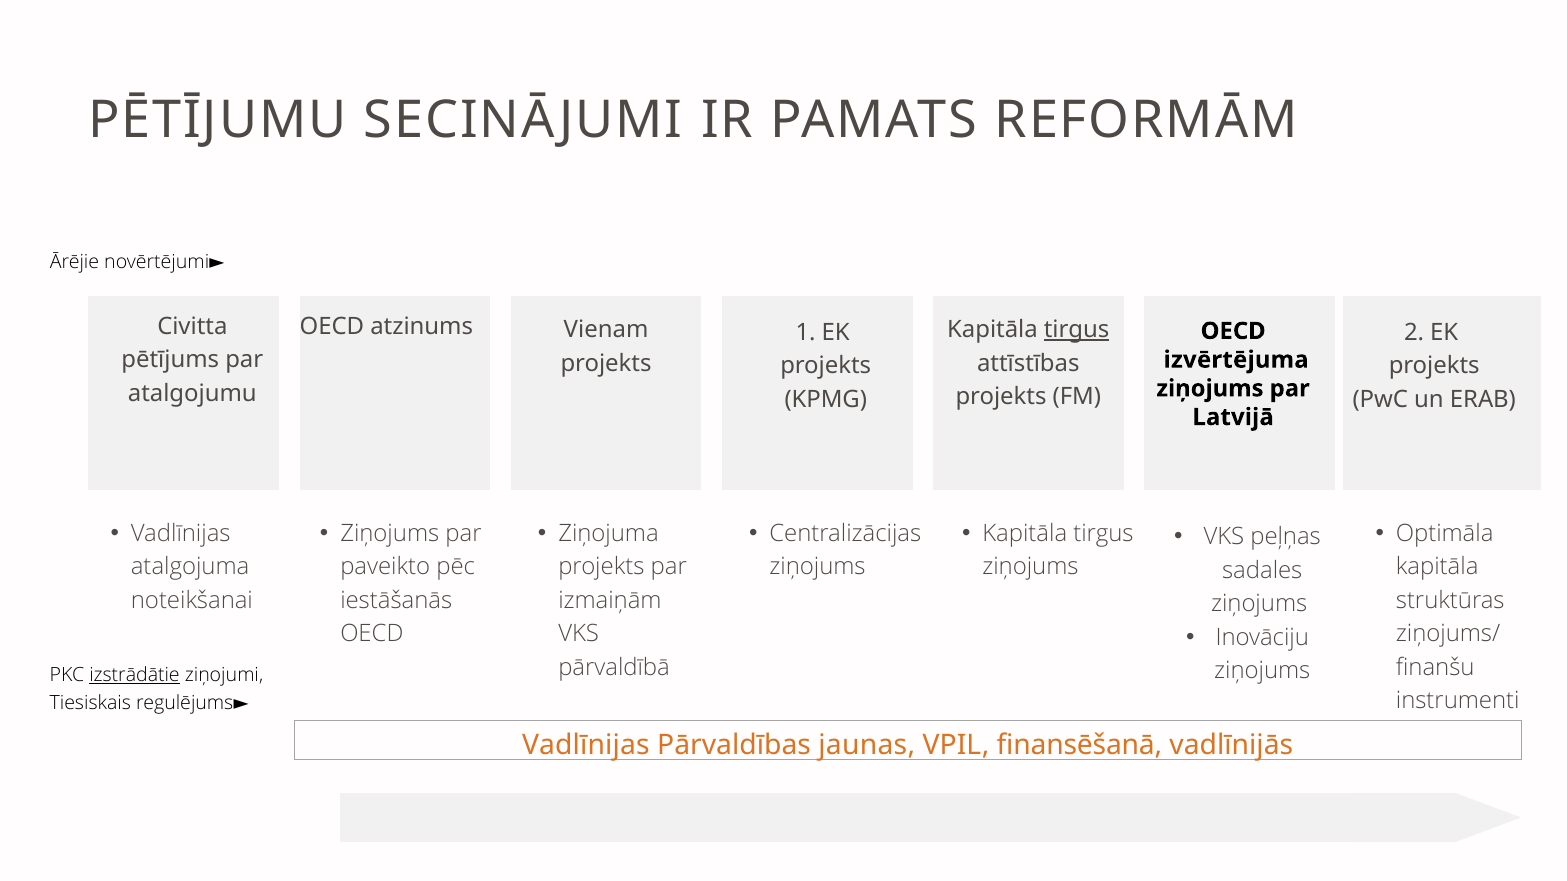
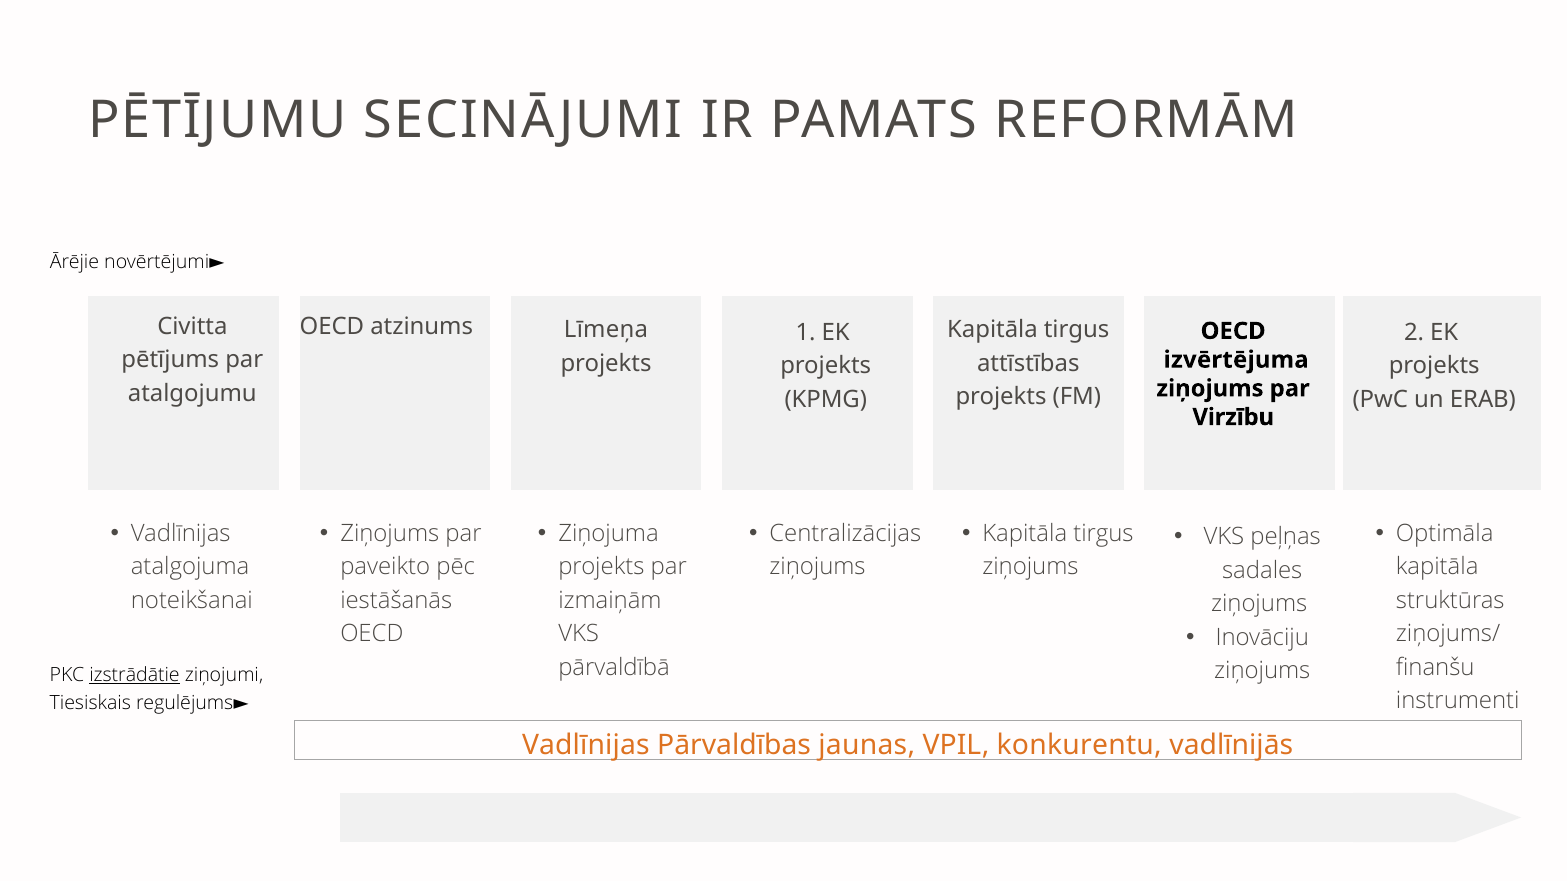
Vienam: Vienam -> Līmeņa (606, 330)
tirgus underline: present -> none (1077, 330)
Latvijā: Latvijā -> Virzību (1233, 417)
finansēšanā: finansēšanā -> konkurentu (1079, 745)
